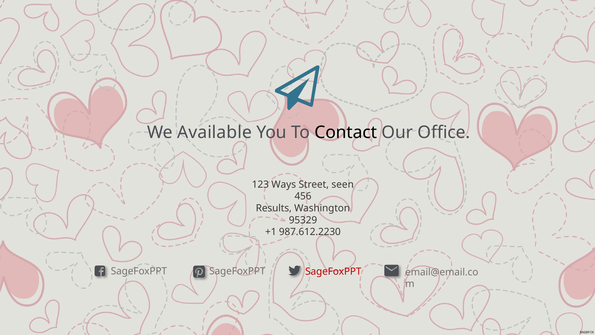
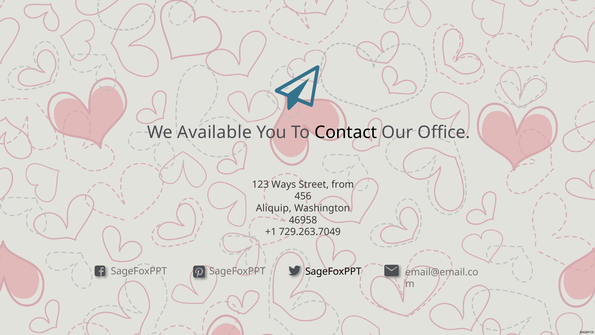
seen: seen -> from (343, 184)
Results: Results -> Aliquip (274, 208)
95329: 95329 -> 46958 (303, 220)
987.612.2230: 987.612.2230 -> 729.263.7049 (310, 232)
SageFoxPPT colour: red -> black (333, 271)
